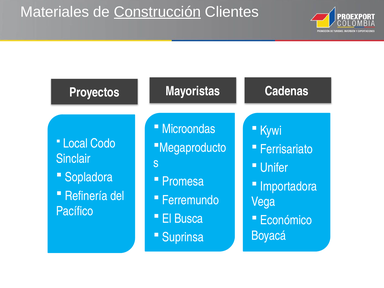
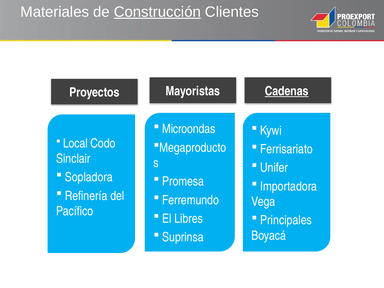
Cadenas underline: none -> present (287, 91)
Busca: Busca -> Libres (189, 219)
Económico: Económico -> Principales (286, 220)
